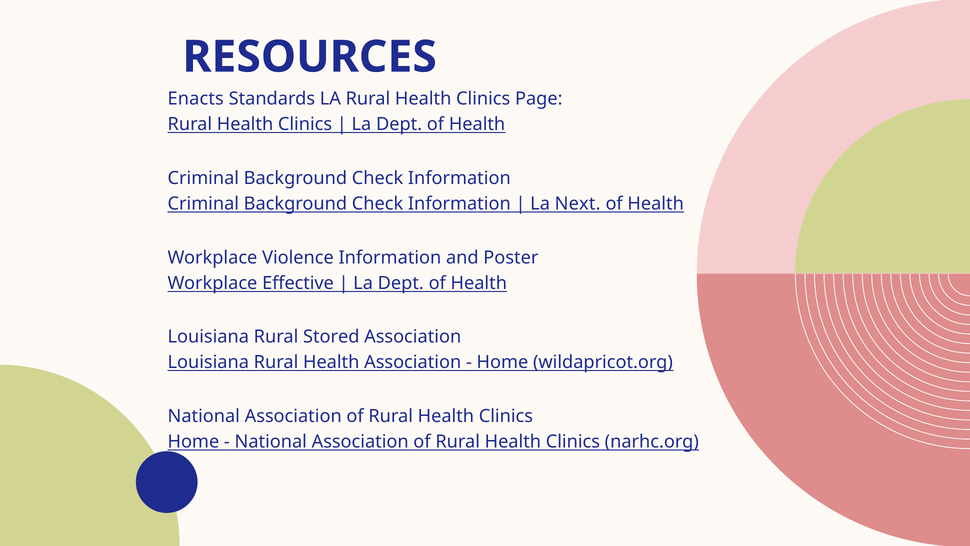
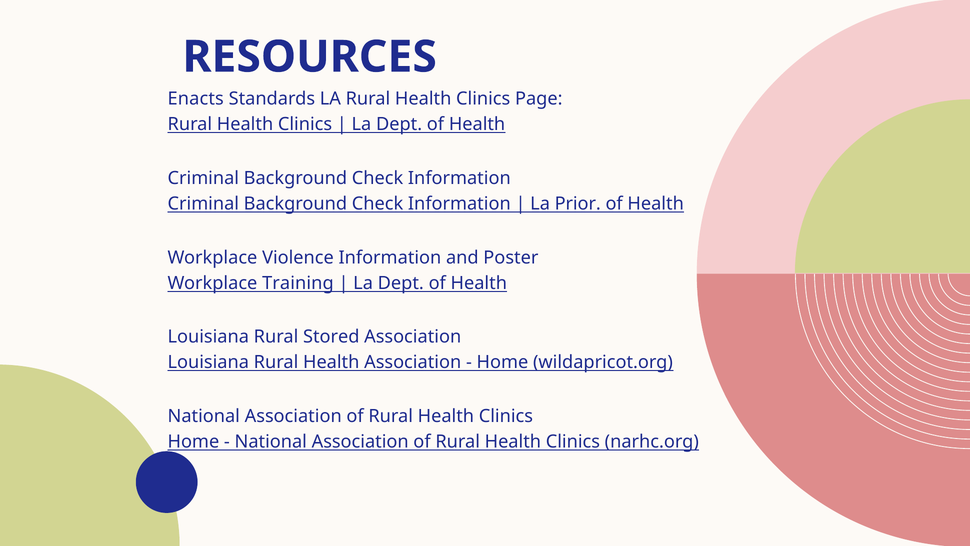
Next: Next -> Prior (578, 204)
Effective: Effective -> Training (298, 283)
